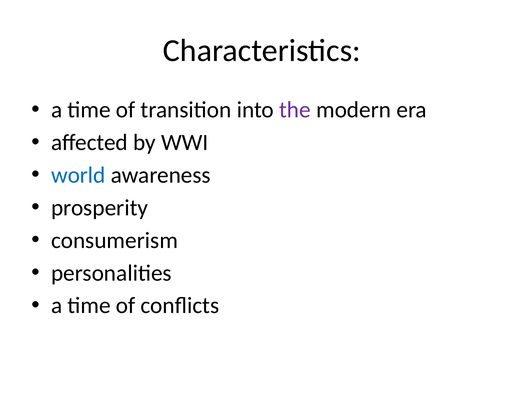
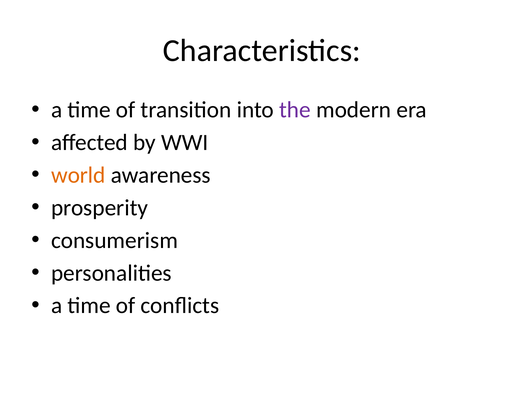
world colour: blue -> orange (78, 175)
